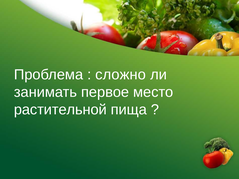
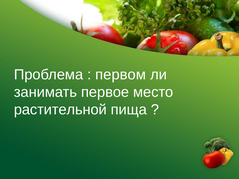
сложно: сложно -> первом (121, 75)
